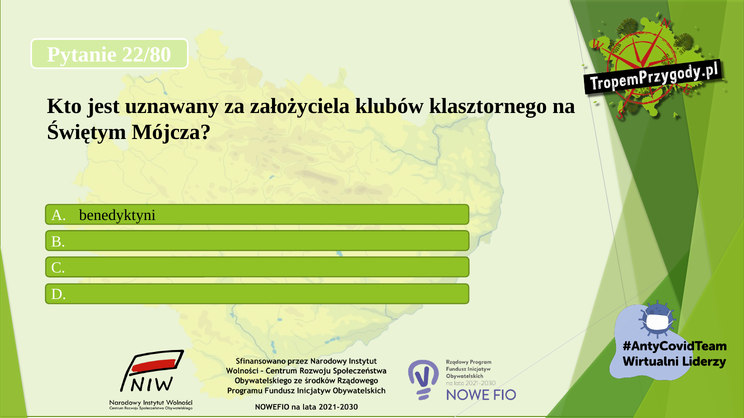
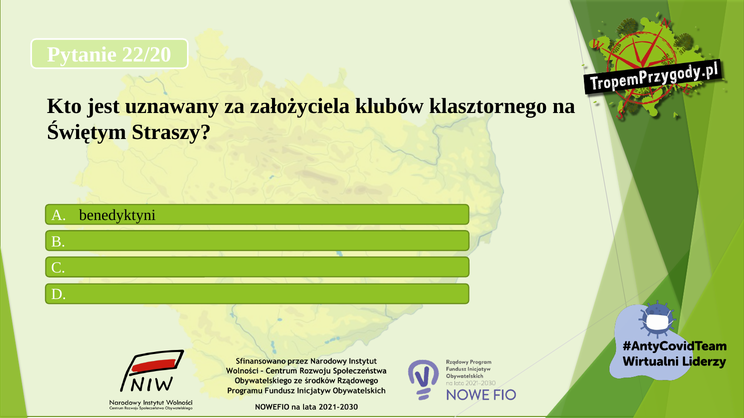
22/80: 22/80 -> 22/20 (147, 54)
Mójcza: Mójcza -> Straszy (171, 132)
